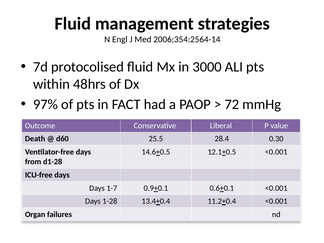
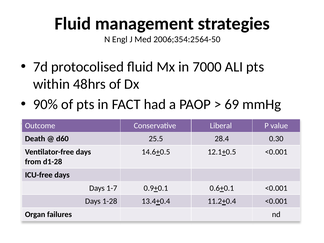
2006;354:2564-14: 2006;354:2564-14 -> 2006;354:2564-50 (187, 39)
3000: 3000 -> 7000 (207, 67)
97%: 97% -> 90% (45, 104)
72: 72 -> 69 (232, 104)
